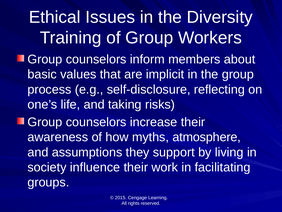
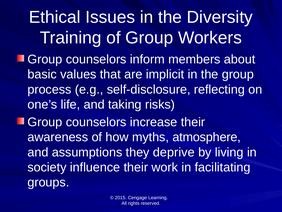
support: support -> deprive (174, 152)
